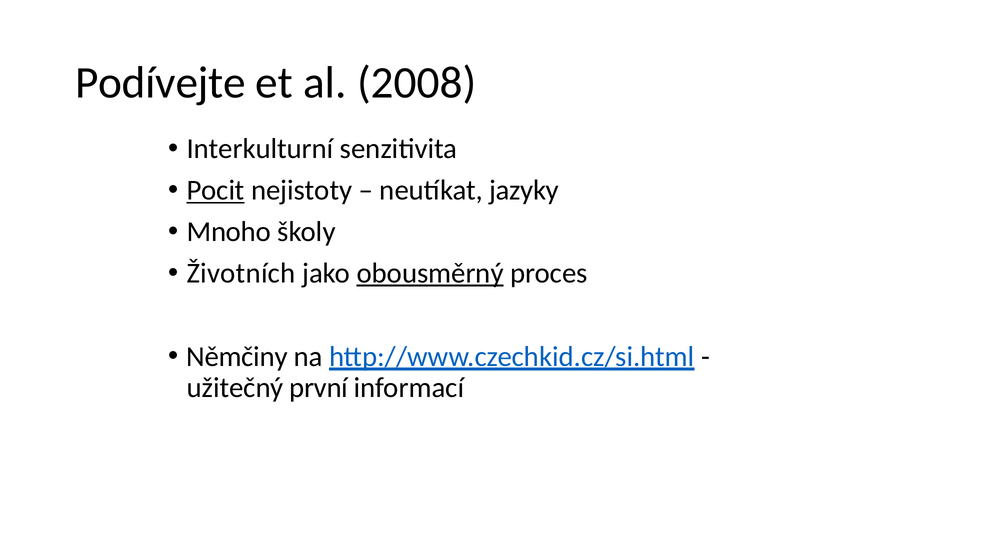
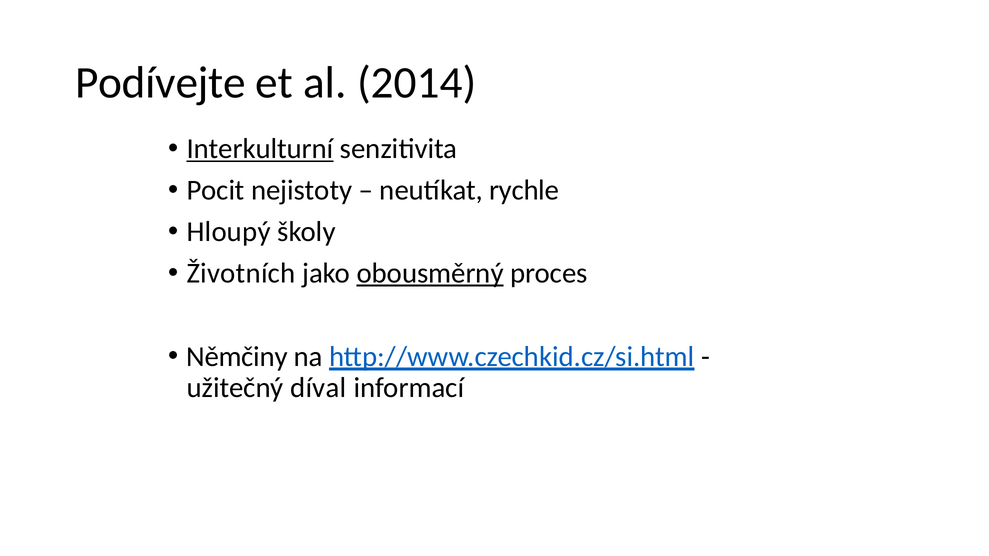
2008: 2008 -> 2014 (417, 83)
Interkulturní underline: none -> present (260, 149)
Pocit underline: present -> none (216, 190)
jazyky: jazyky -> rychle (524, 190)
Mnoho: Mnoho -> Hloupý (229, 232)
první: první -> díval (318, 388)
